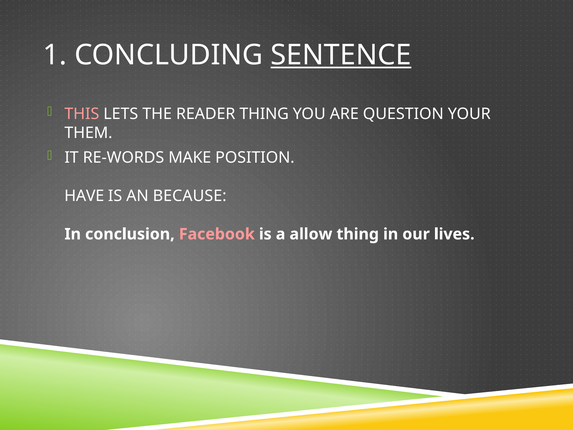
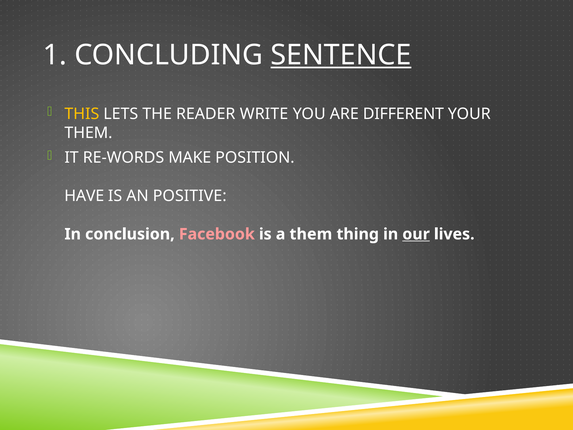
THIS colour: pink -> yellow (82, 114)
READER THING: THING -> WRITE (264, 114)
QUESTION: QUESTION -> DIFFERENT (403, 114)
BECAUSE: BECAUSE -> POSITIVE (190, 196)
a allow: allow -> them (311, 234)
our underline: none -> present (416, 234)
